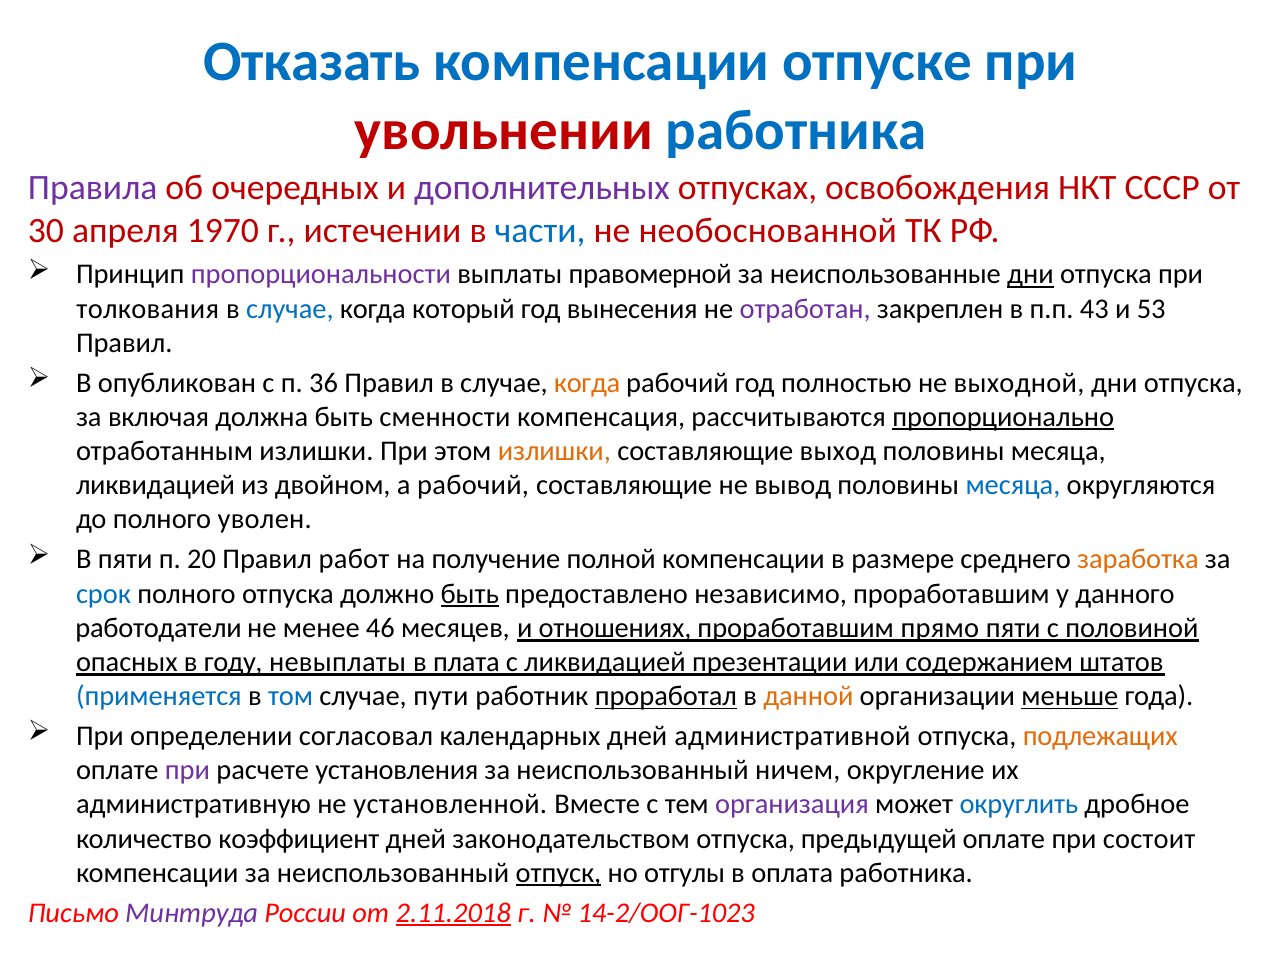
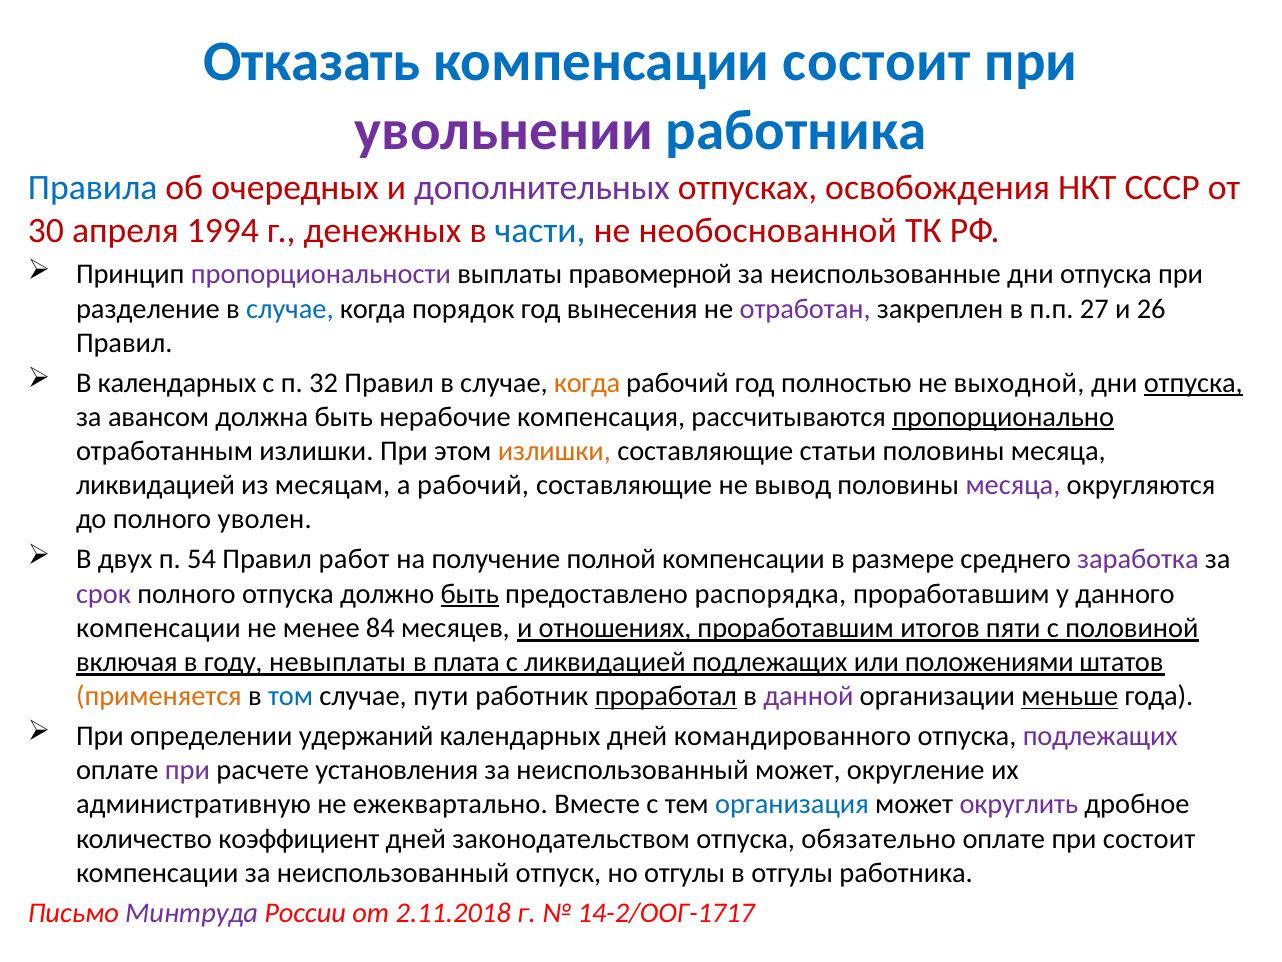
компенсации отпуске: отпуске -> состоит (877, 62)
увольнении colour: red -> purple (504, 130)
Правила colour: purple -> blue (93, 188)
1970: 1970 -> 1994 (223, 231)
истечении: истечении -> денежных (383, 231)
дни underline: present -> none (1030, 274)
толкования: толкования -> разделение (148, 309)
который: который -> порядок (463, 309)
43: 43 -> 27 (1094, 309)
53: 53 -> 26 (1151, 309)
В опубликован: опубликован -> календарных (177, 383)
36: 36 -> 32 (324, 383)
отпуска underline: none -> present (1193, 383)
включая: включая -> авансом (159, 417)
сменности: сменности -> нерабочие (445, 417)
выход: выход -> статьи (838, 451)
двойном: двойном -> месяцам (333, 485)
месяца colour: blue -> purple (1013, 485)
В пяти: пяти -> двух (125, 559)
20: 20 -> 54 (202, 559)
заработка colour: orange -> purple (1138, 559)
срок colour: blue -> purple (104, 593)
независимо: независимо -> распорядка (770, 593)
работодатели: работодатели -> компенсации (158, 627)
46: 46 -> 84 (380, 627)
прямо: прямо -> итогов (940, 627)
опасных: опасных -> включая (127, 662)
ликвидацией презентации: презентации -> подлежащих (770, 662)
содержанием: содержанием -> положениями (989, 662)
применяется colour: blue -> orange (159, 696)
данной colour: orange -> purple (808, 696)
согласовал: согласовал -> удержаний (366, 736)
административной: административной -> командированного (792, 736)
подлежащих colour: orange -> purple (1100, 736)
неиспользованный ничем: ничем -> может (798, 770)
установленной: установленной -> ежеквартально (450, 804)
организация colour: purple -> blue (792, 804)
округлить colour: blue -> purple (1019, 804)
предыдущей: предыдущей -> обязательно (879, 838)
отпуск underline: present -> none (558, 872)
в оплата: оплата -> отгулы (792, 872)
2.11.2018 underline: present -> none (453, 912)
14-2/ООГ-1023: 14-2/ООГ-1023 -> 14-2/ООГ-1717 (666, 912)
